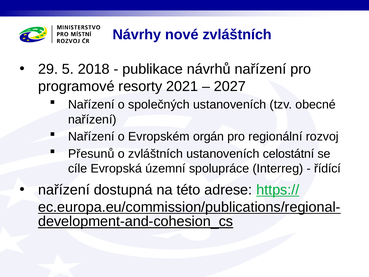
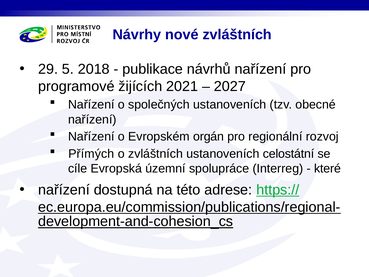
resorty: resorty -> žijících (140, 86)
Přesunů: Přesunů -> Přímých (91, 154)
řídící: řídící -> které (327, 169)
